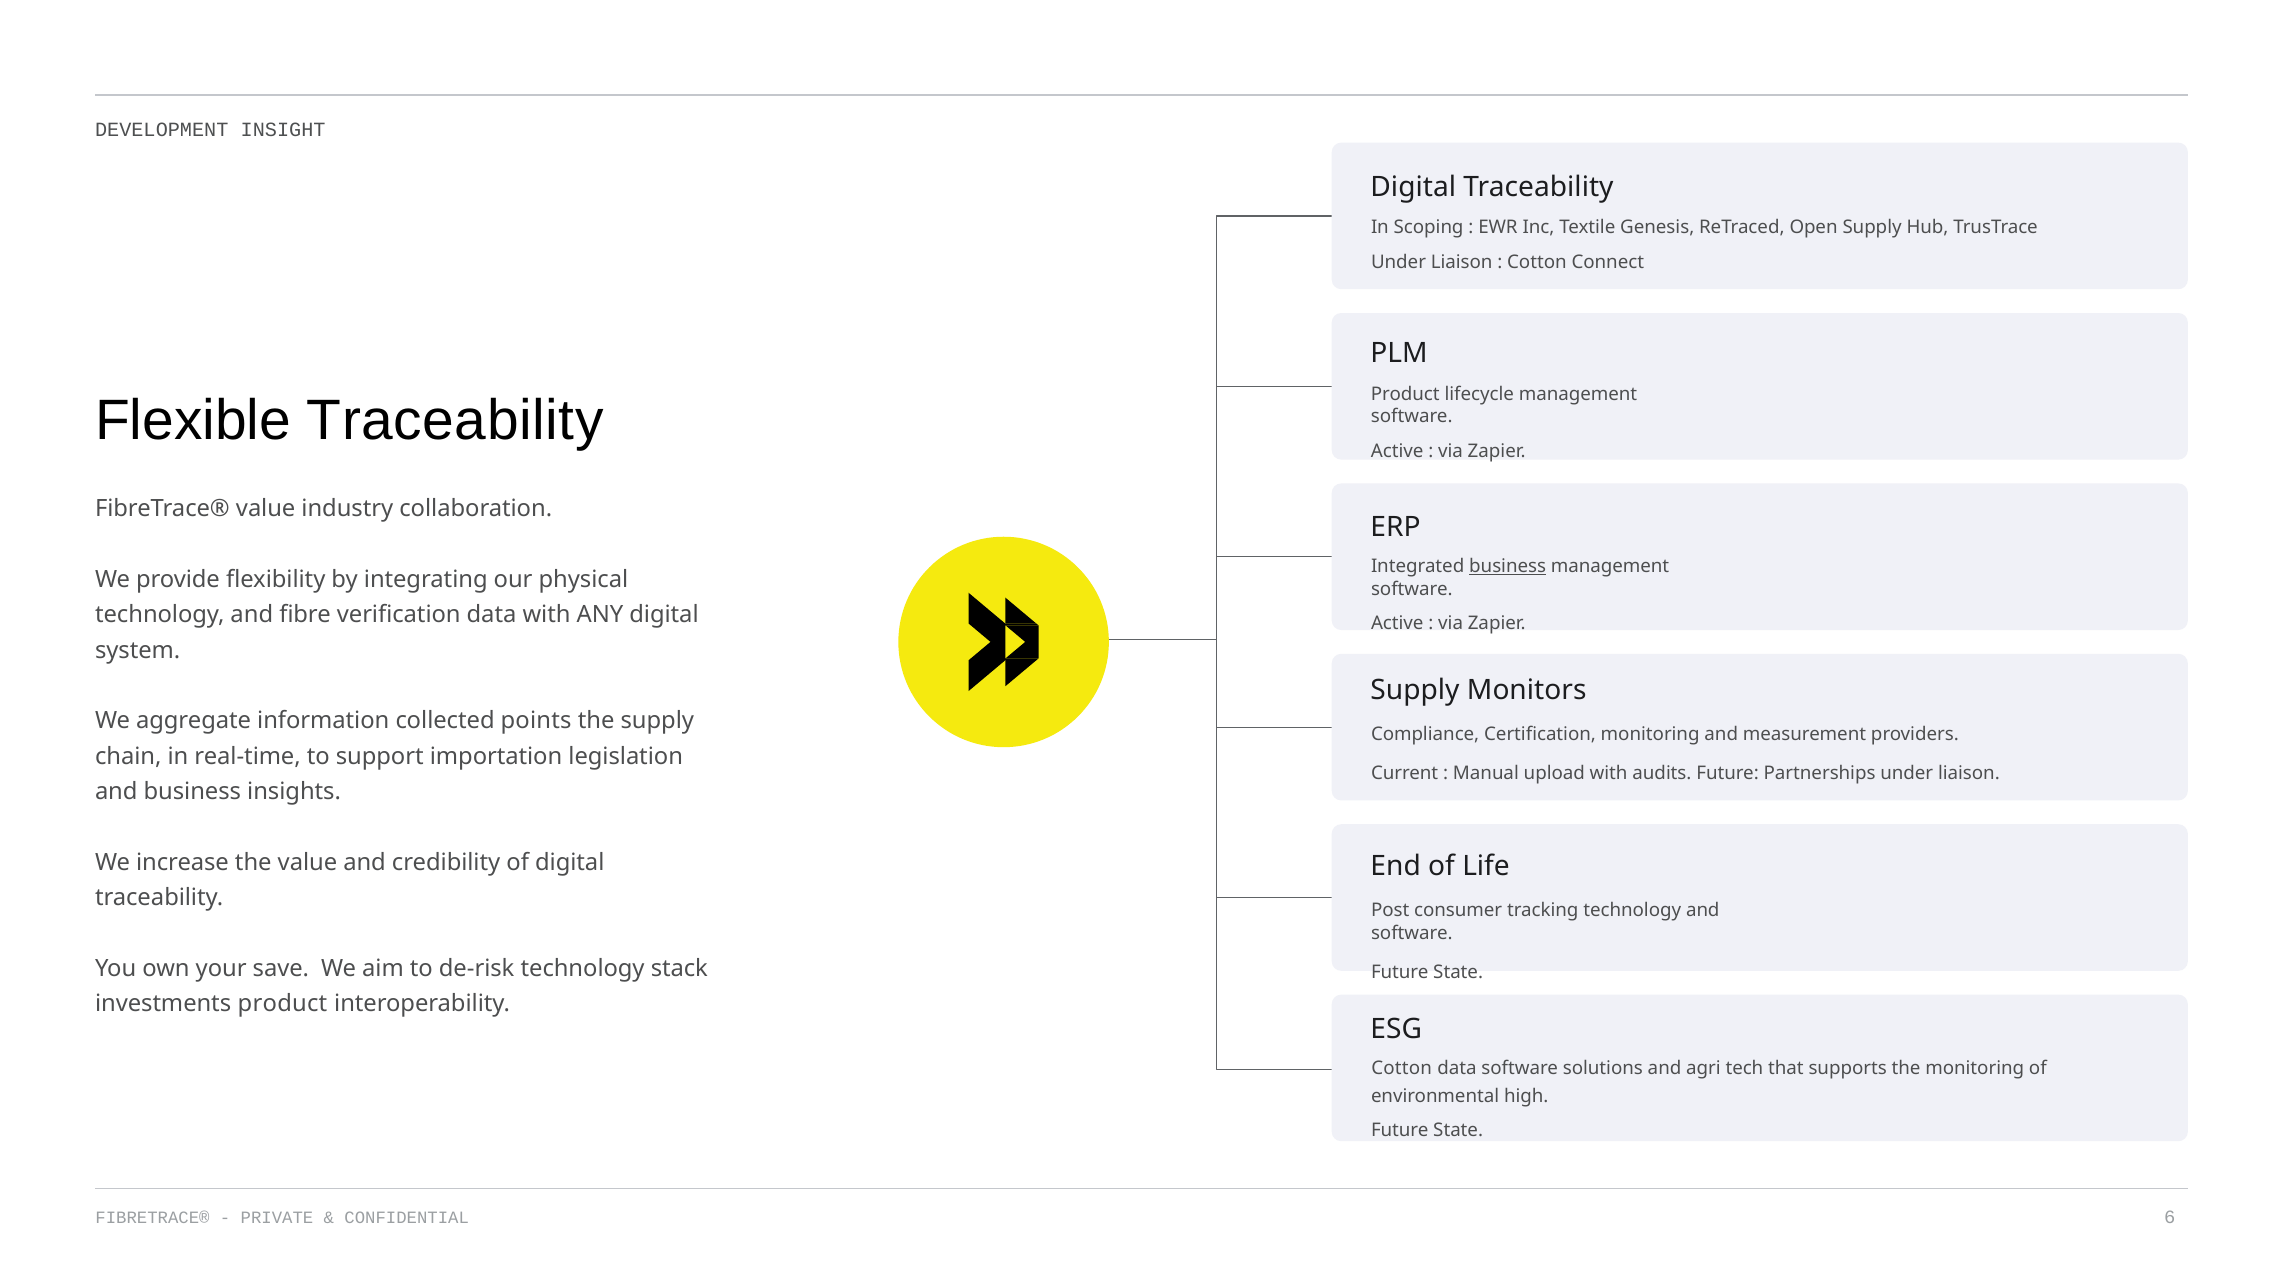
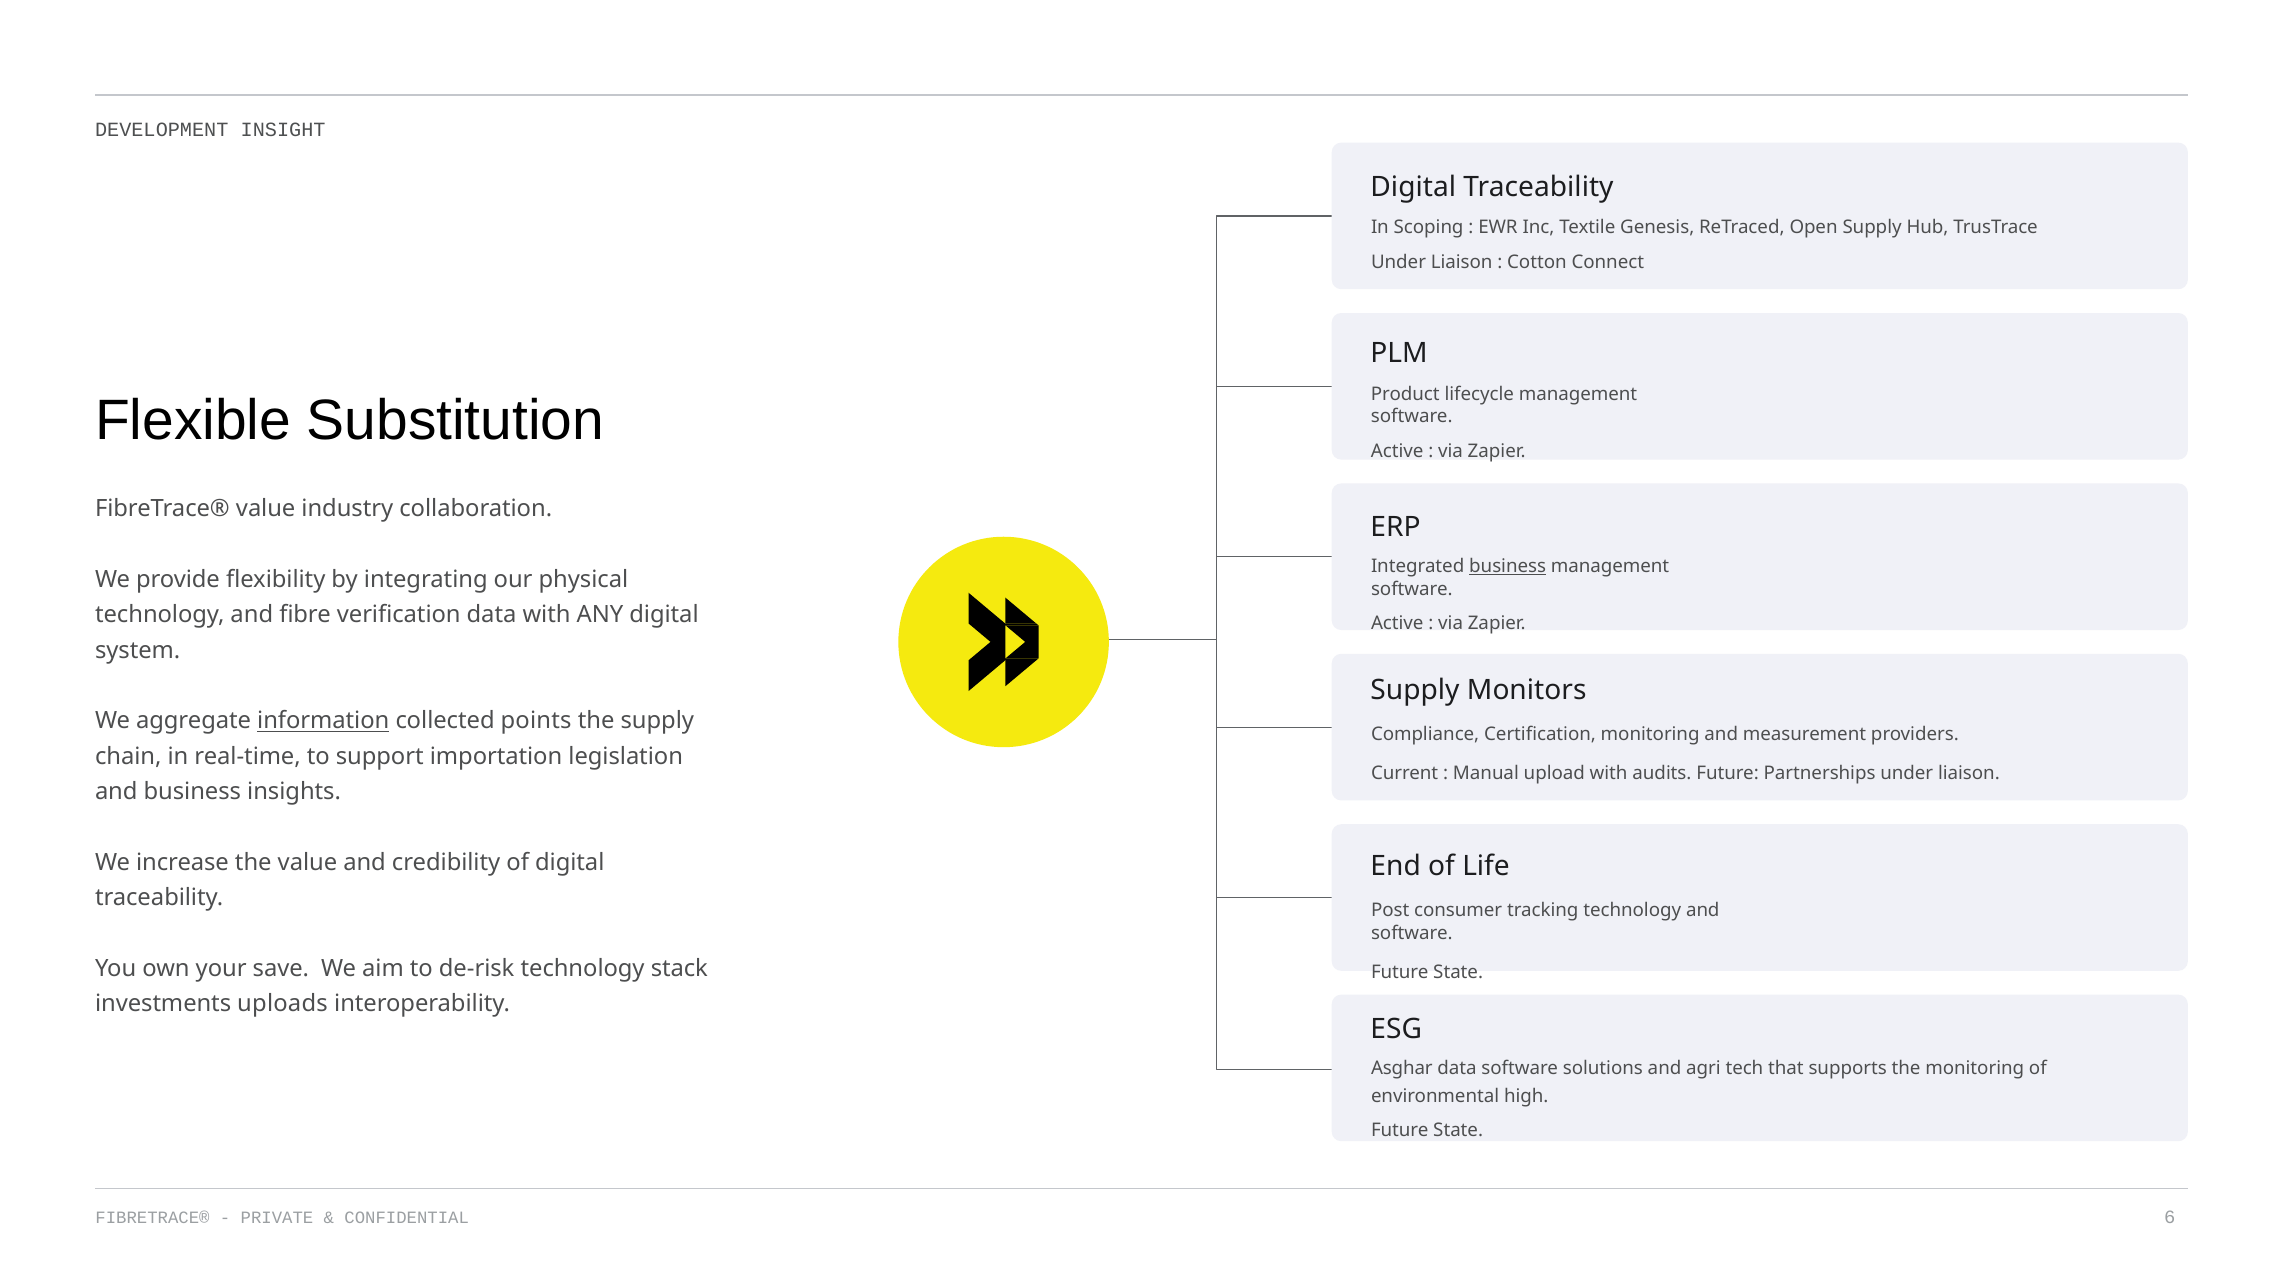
Flexible Traceability: Traceability -> Substitution (455, 421)
information underline: none -> present (323, 721)
investments product: product -> uploads (283, 1004)
Cotton: Cotton -> Asghar (1402, 1068)
